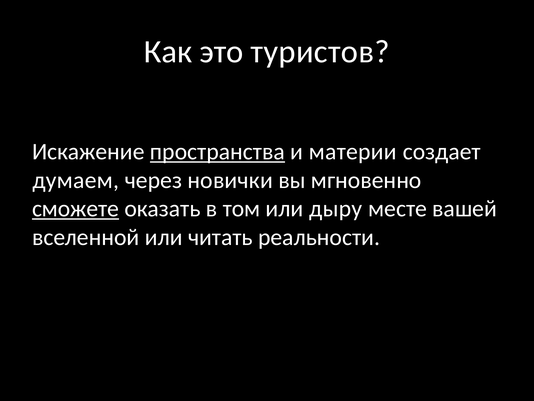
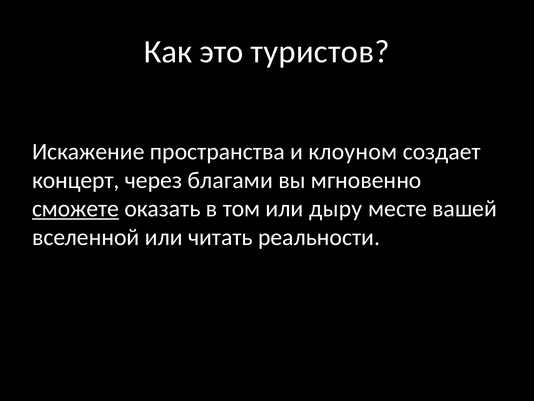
пространства underline: present -> none (217, 152)
материи: материи -> клоуном (353, 152)
думаем: думаем -> концерт (76, 180)
новички: новички -> благами (230, 180)
